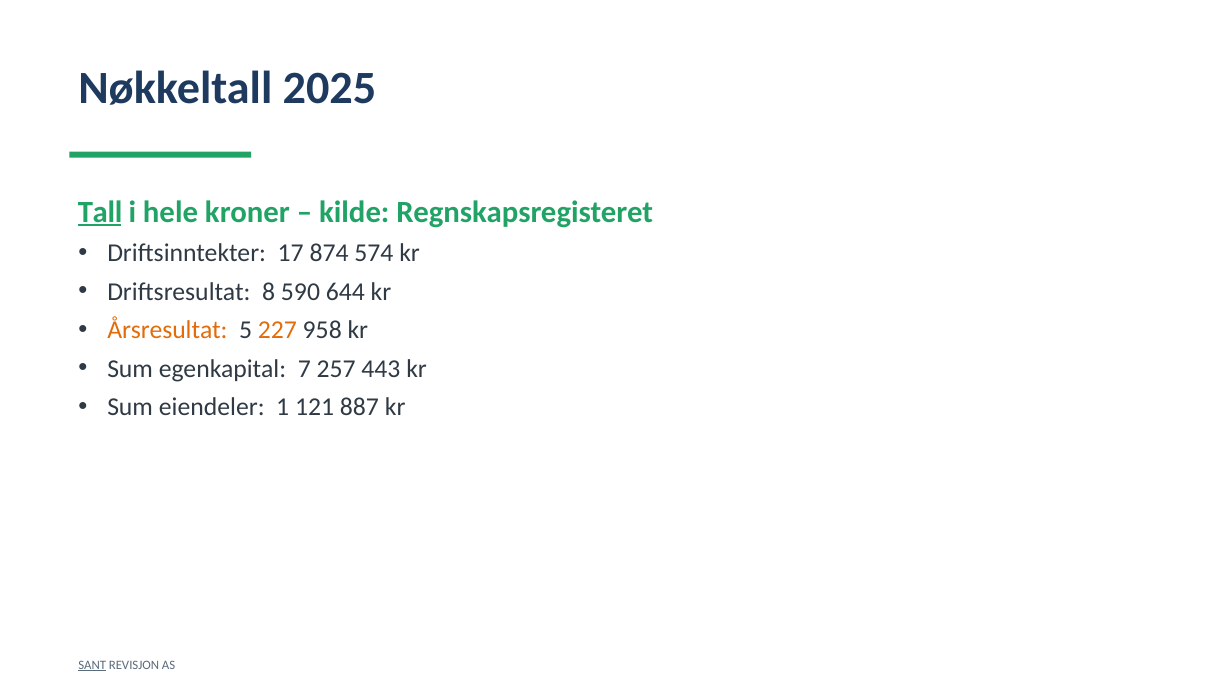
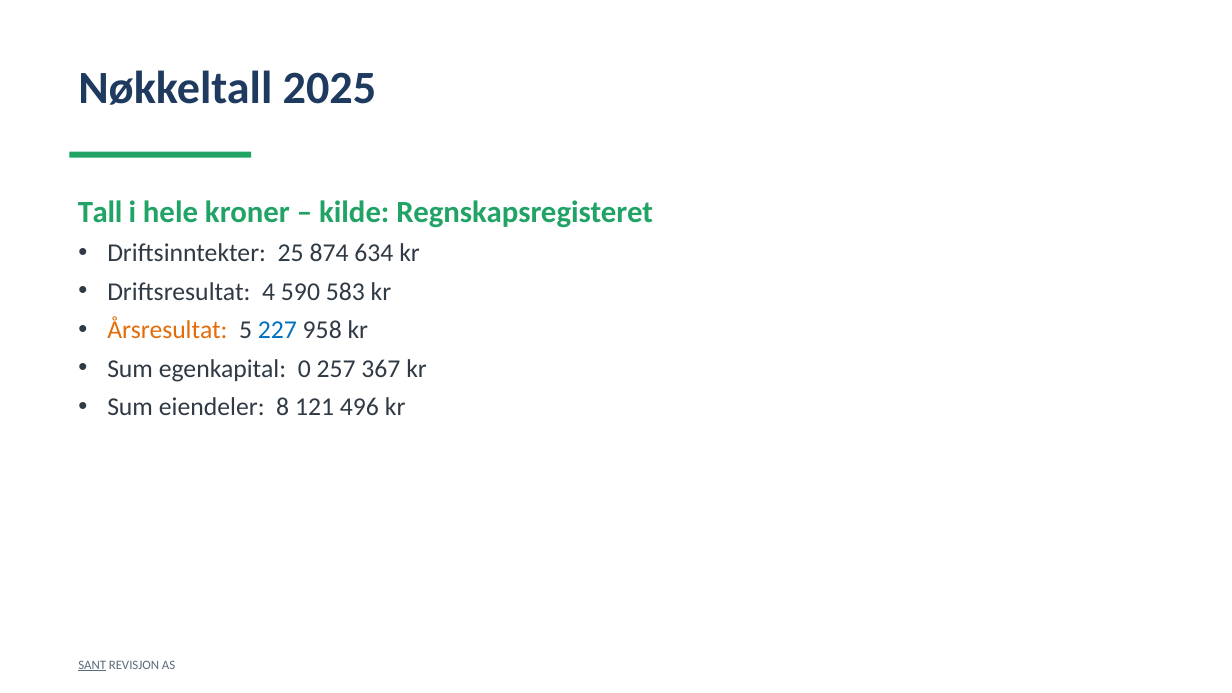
Tall underline: present -> none (100, 212)
17: 17 -> 25 (291, 253)
574: 574 -> 634 (374, 253)
8: 8 -> 4 (269, 292)
644: 644 -> 583 (345, 292)
227 colour: orange -> blue (277, 330)
7: 7 -> 0 (304, 369)
443: 443 -> 367 (381, 369)
1: 1 -> 8 (283, 407)
887: 887 -> 496 (359, 407)
